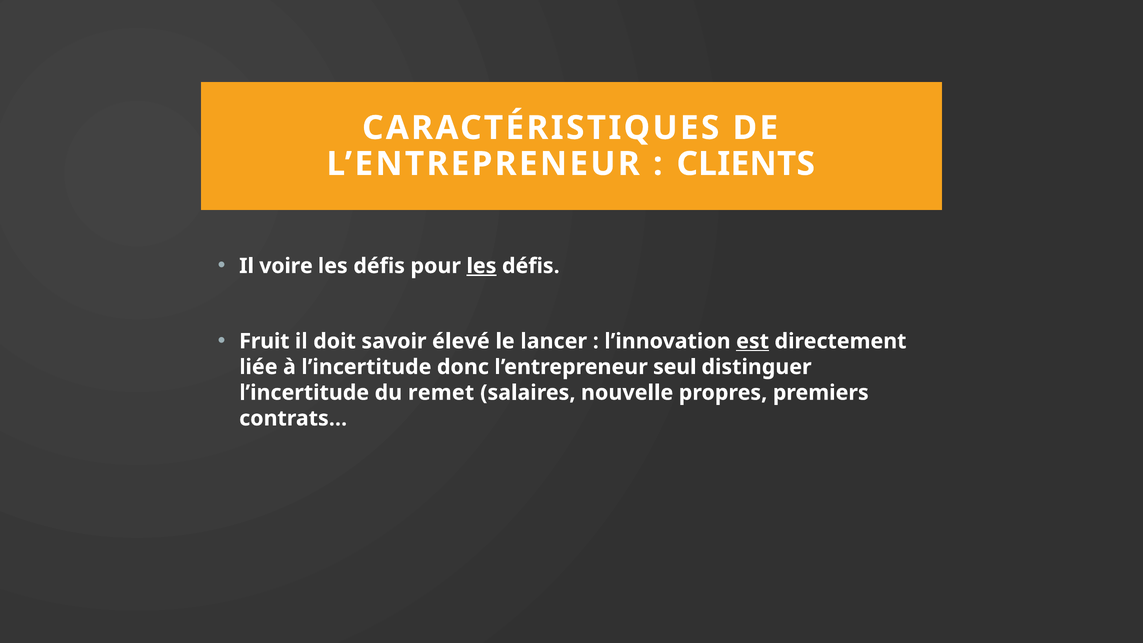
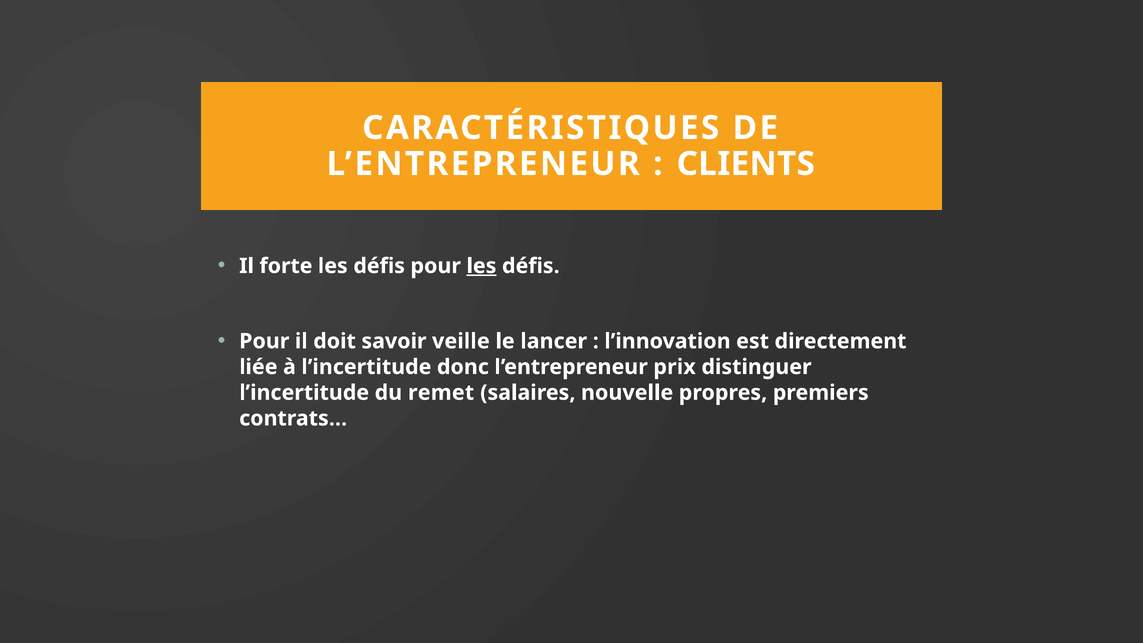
voire: voire -> forte (286, 266)
Fruit: Fruit -> Pour (264, 341)
élevé: élevé -> veille (461, 341)
est underline: present -> none (753, 341)
seul: seul -> prix (675, 367)
